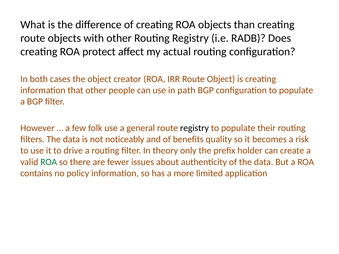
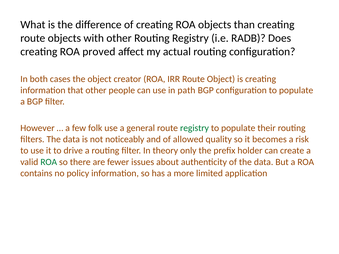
protect: protect -> proved (99, 52)
registry colour: black -> green (194, 128)
benefits: benefits -> allowed (188, 139)
